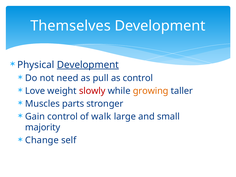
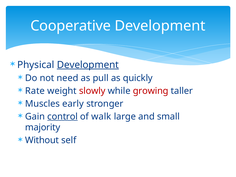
Themselves: Themselves -> Cooperative (71, 26)
as control: control -> quickly (138, 78)
Love: Love -> Rate (35, 91)
growing colour: orange -> red (151, 91)
parts: parts -> early (73, 104)
control underline: none -> present (63, 116)
Change: Change -> Without (42, 140)
